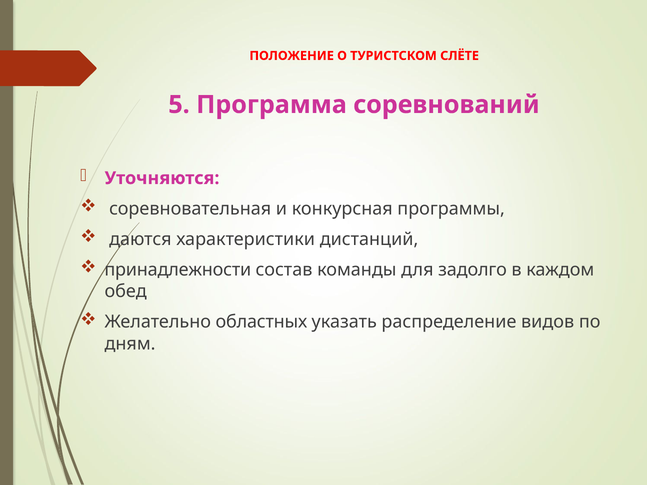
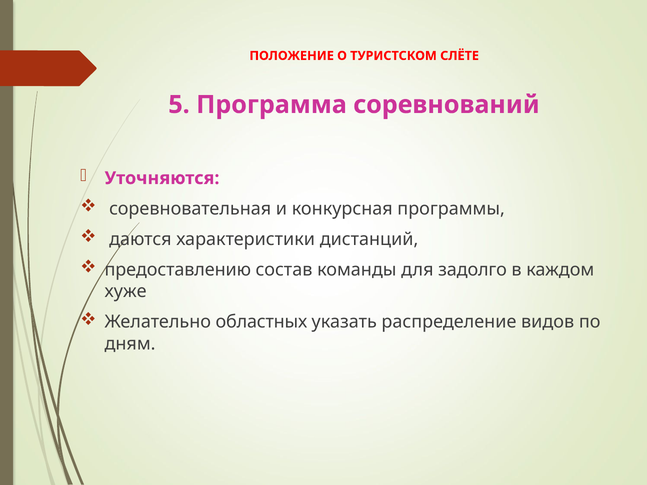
принадлежности: принадлежности -> предоставлению (178, 270)
обед: обед -> хуже (126, 292)
